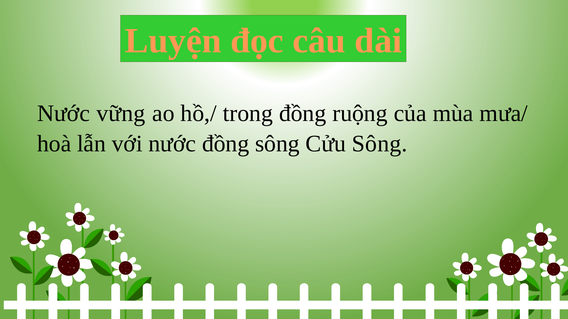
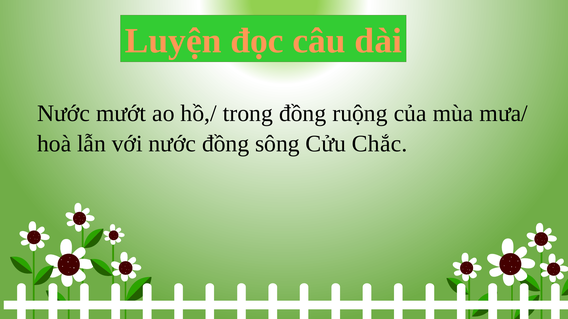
vững: vững -> mướt (121, 113)
Cửu Sông: Sông -> Chắc (380, 144)
